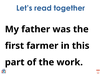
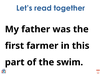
work: work -> swim (70, 63)
